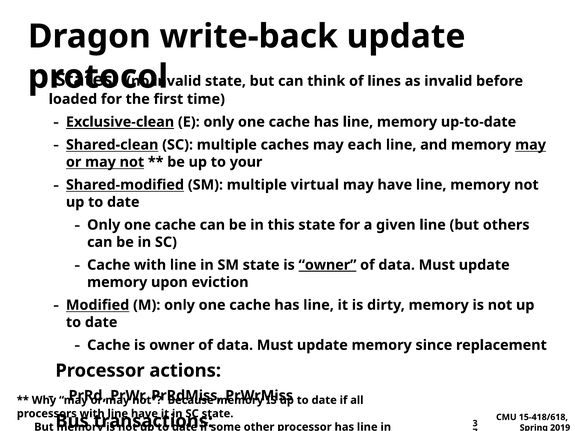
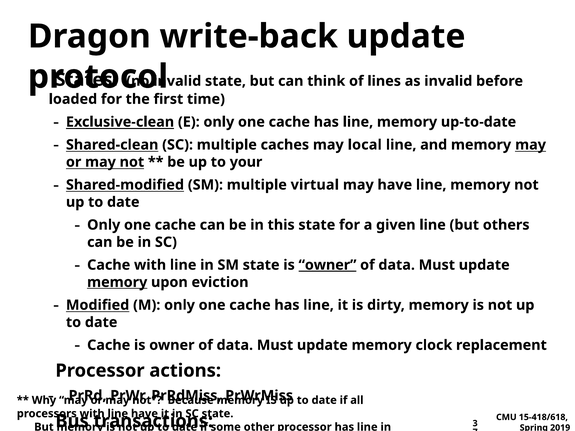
each: each -> local (365, 145)
memory underline: none -> present (117, 282)
since: since -> clock (434, 345)
